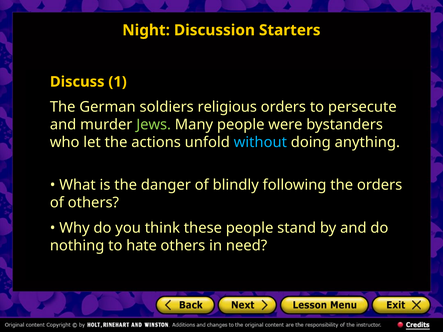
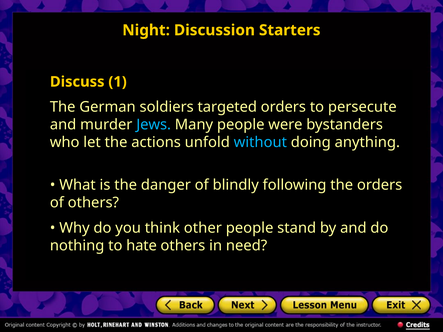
religious: religious -> targeted (227, 107)
Jews colour: light green -> light blue (154, 125)
these: these -> other (203, 228)
